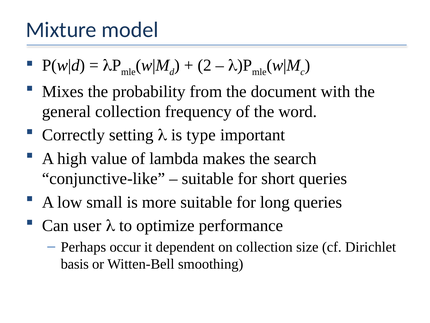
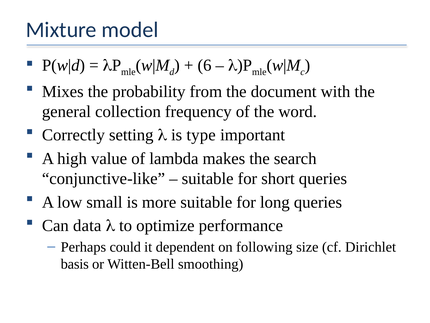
2: 2 -> 6 (204, 65)
user: user -> data (87, 225)
occur: occur -> could (125, 247)
on collection: collection -> following (264, 247)
